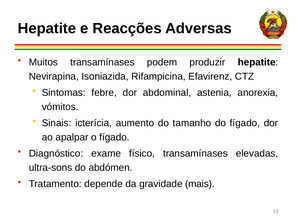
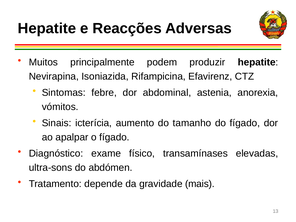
Muitos transamínases: transamínases -> principalmente (102, 62)
